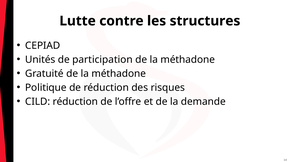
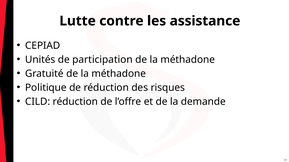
structures: structures -> assistance (205, 21)
